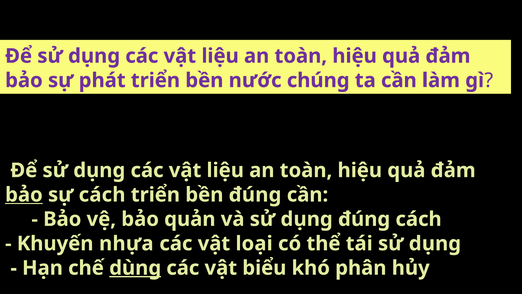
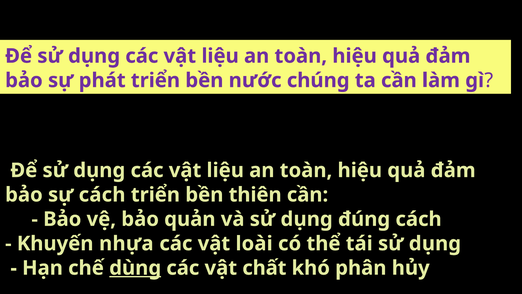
bảo underline: present -> none (24, 195)
bền đúng: đúng -> thiên (255, 195)
loại: loại -> loài (254, 243)
biểu: biểu -> chất (264, 268)
